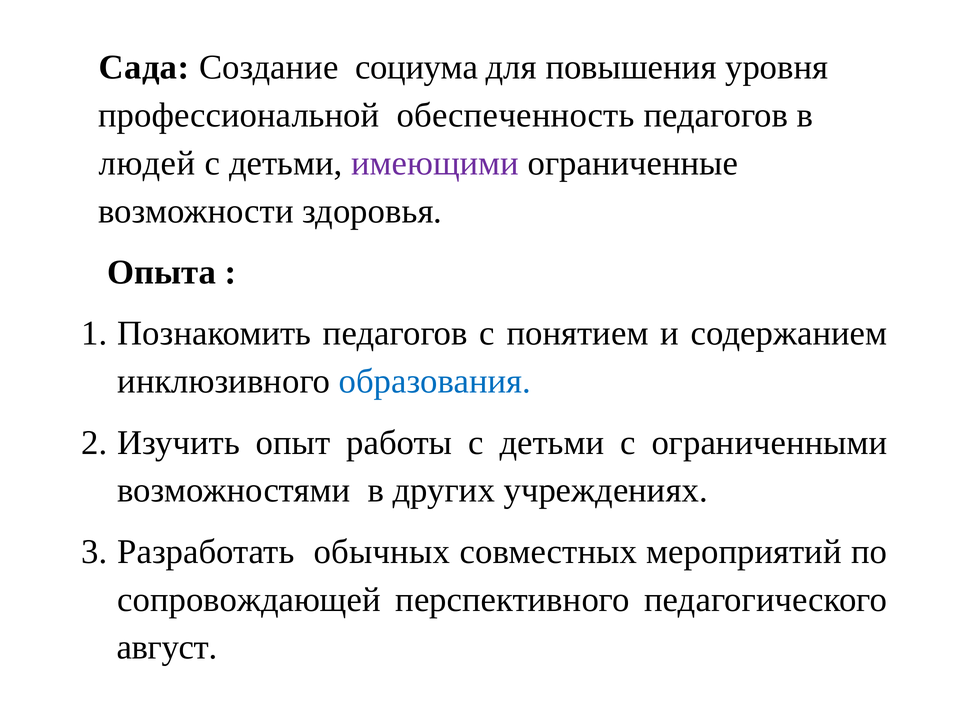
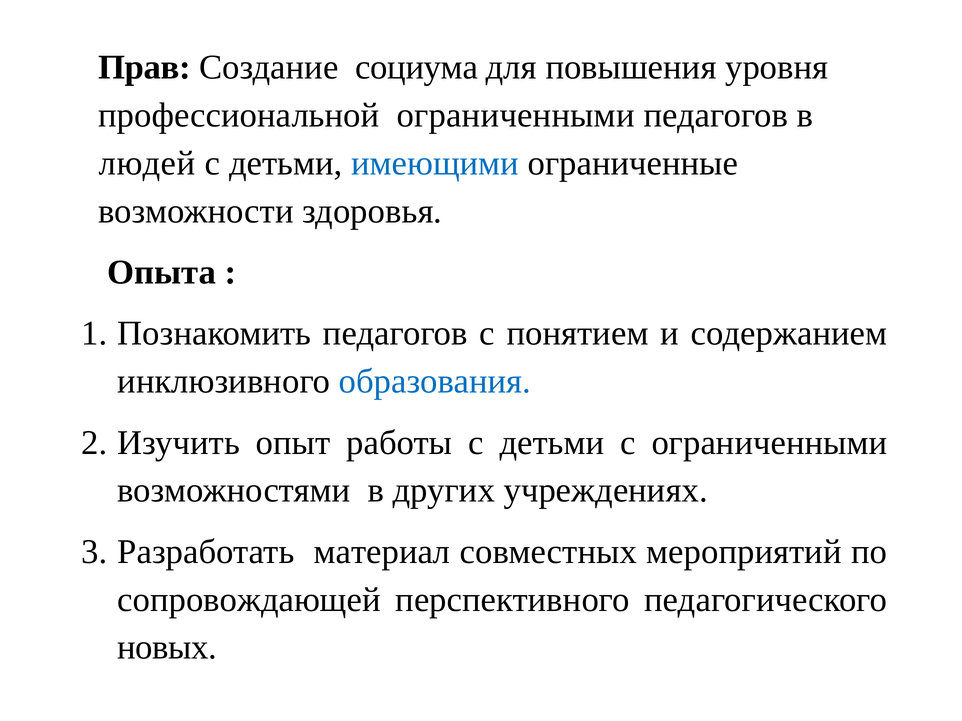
Сада: Сада -> Прав (144, 67)
профессиональной обеспеченность: обеспеченность -> ограниченными (516, 115)
имеющими colour: purple -> blue (435, 163)
обычных: обычных -> материал (382, 552)
август: август -> новых (167, 648)
